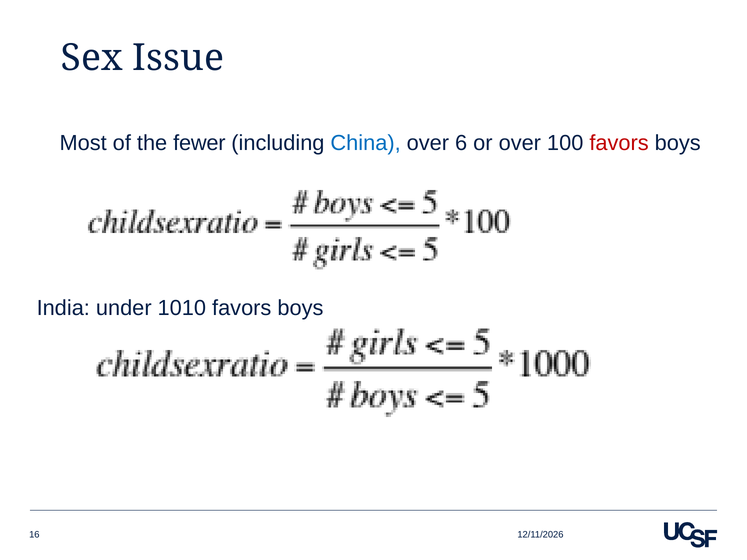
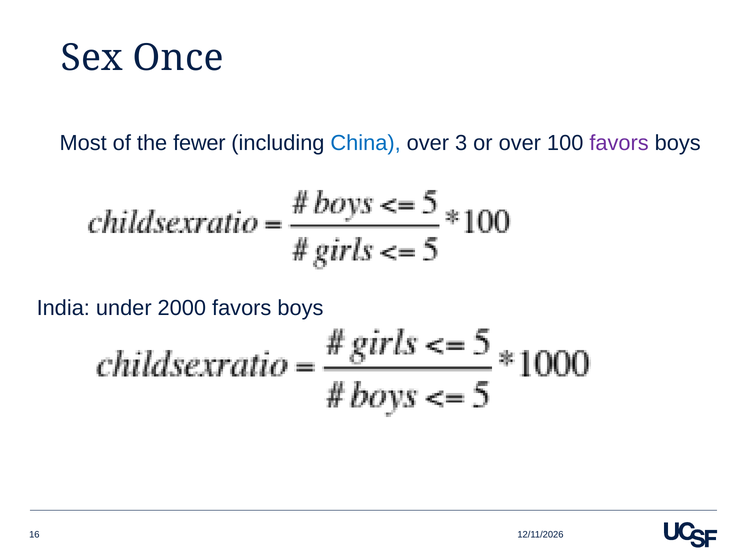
Issue: Issue -> Once (178, 58)
6: 6 -> 3 (461, 143)
favors colour: red -> purple (619, 143)
1010: 1010 -> 2000 (182, 308)
